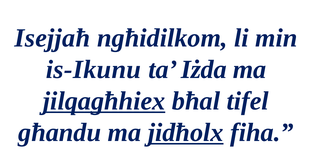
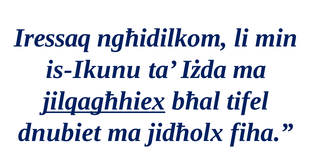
Isejjaħ: Isejjaħ -> Iressaq (53, 38)
għandu: għandu -> dnubiet (60, 132)
jidħolx underline: present -> none (186, 132)
